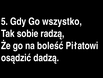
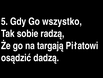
boleść: boleść -> targają (50, 45)
